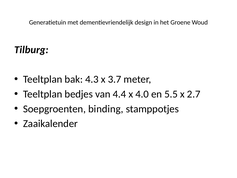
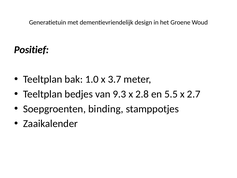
Tilburg: Tilburg -> Positief (31, 50)
4.3: 4.3 -> 1.0 (92, 79)
4.4: 4.4 -> 9.3 (119, 94)
4.0: 4.0 -> 2.8 (142, 94)
